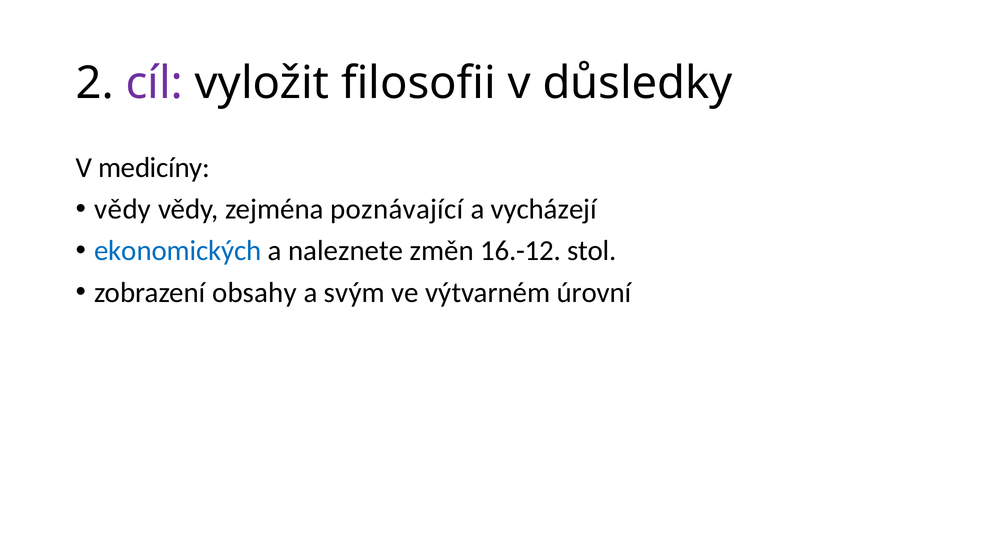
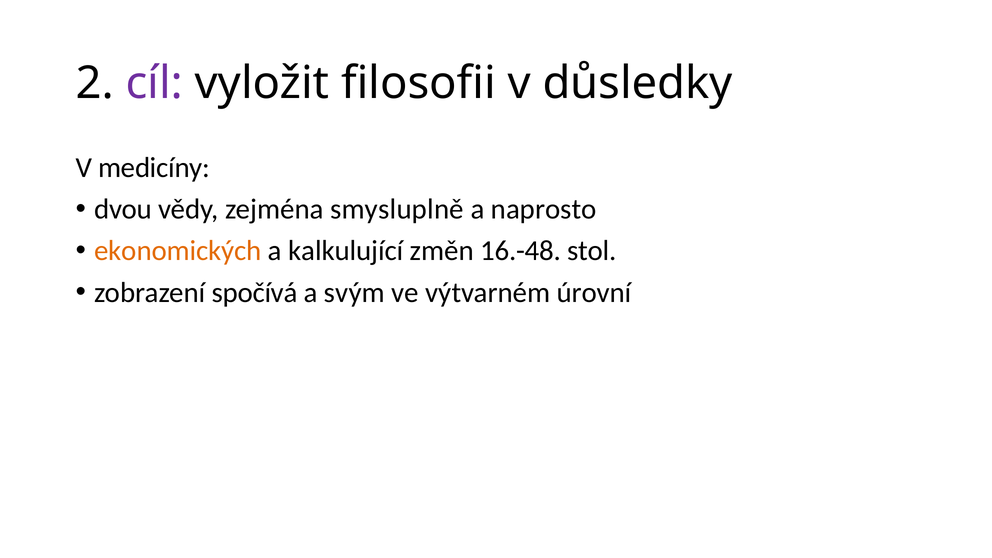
vědy: vědy -> dvou (123, 209)
poznávající: poznávající -> smysluplně (397, 209)
vycházejí: vycházejí -> naprosto (544, 209)
ekonomických colour: blue -> orange (178, 251)
naleznete: naleznete -> kalkulující (346, 251)
16.-12: 16.-12 -> 16.-48 (521, 251)
obsahy: obsahy -> spočívá (255, 292)
